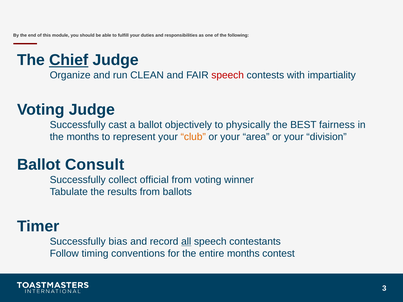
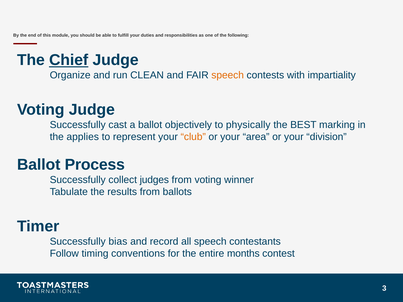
speech colour: red -> orange (228, 75)
fairness: fairness -> marking (337, 125)
the months: months -> applies (83, 137)
Consult: Consult -> Process (95, 165)
official: official -> judges (154, 180)
all underline: present -> none (186, 242)
